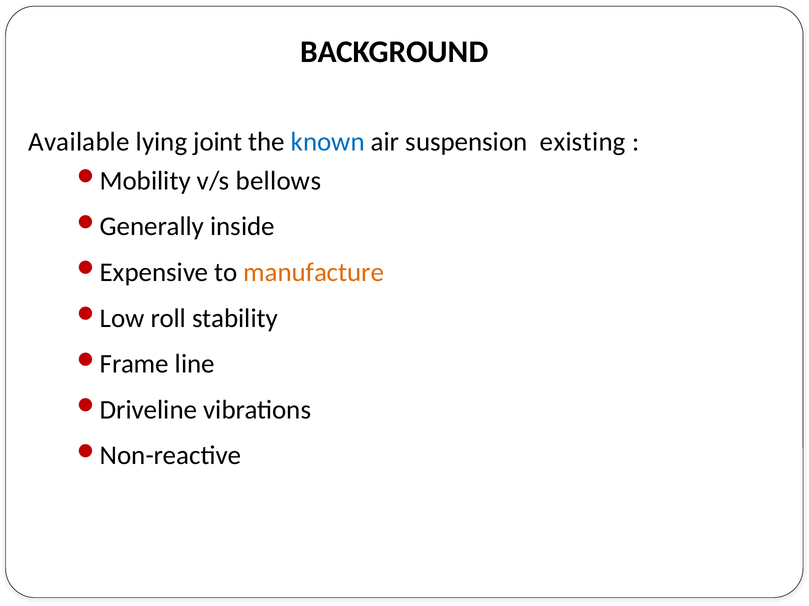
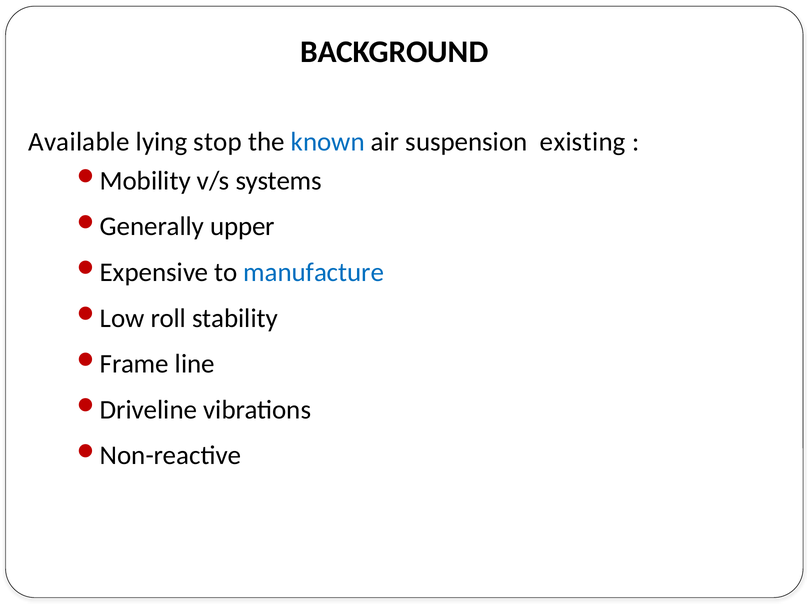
joint: joint -> stop (218, 142)
bellows: bellows -> systems (279, 181)
inside: inside -> upper (243, 227)
manufacture colour: orange -> blue (314, 273)
